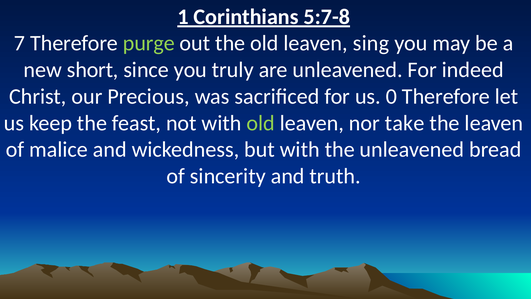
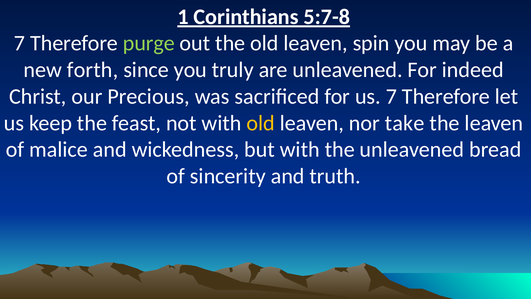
sing: sing -> spin (371, 43)
short: short -> forth (93, 70)
us 0: 0 -> 7 (391, 96)
old colour: light green -> yellow (261, 123)
